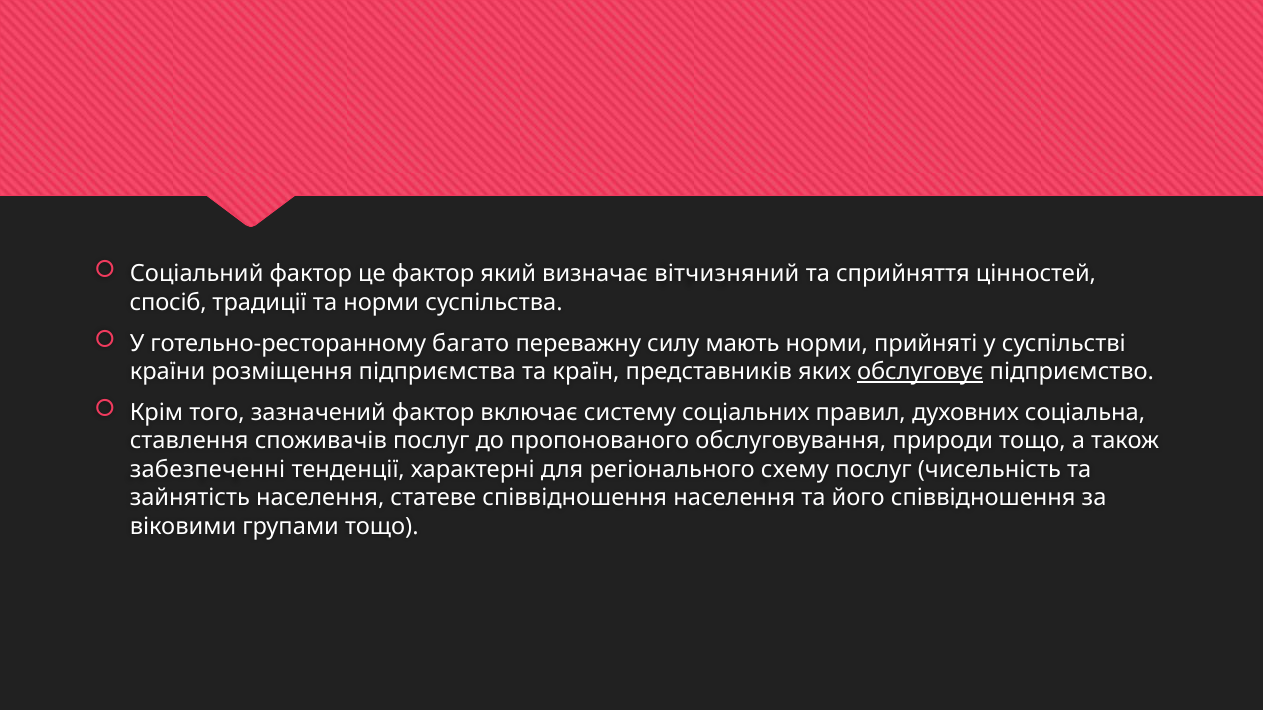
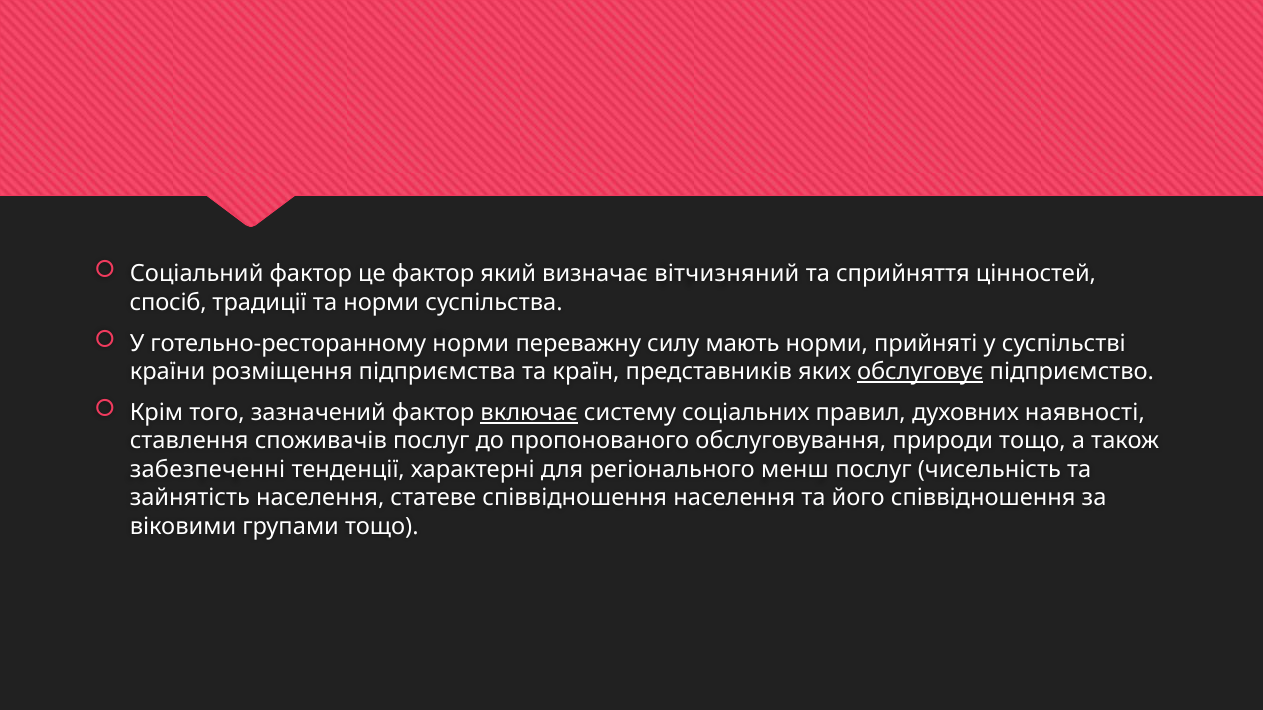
готельно-ресторанному багато: багато -> норми (471, 344)
включає underline: none -> present (529, 413)
соціальна: соціальна -> наявності (1085, 413)
схему: схему -> менш (795, 470)
